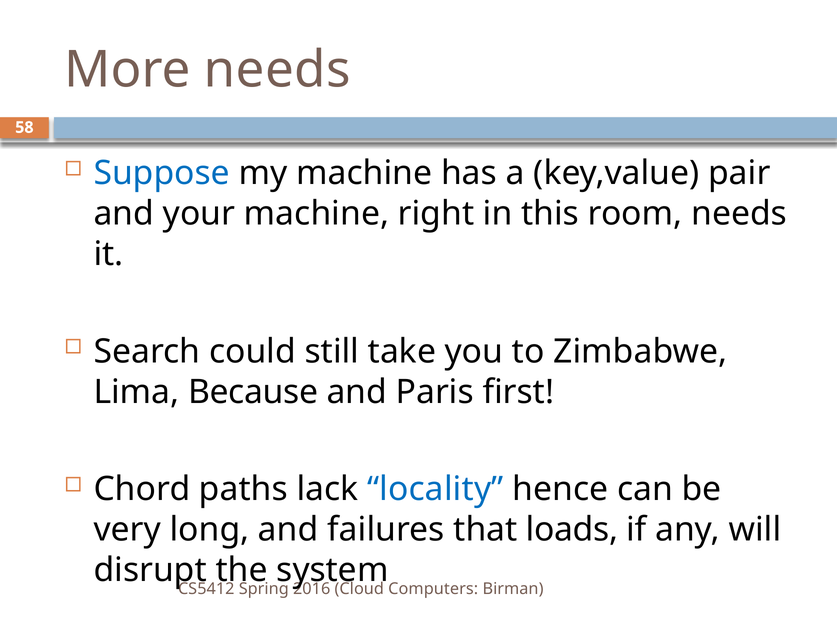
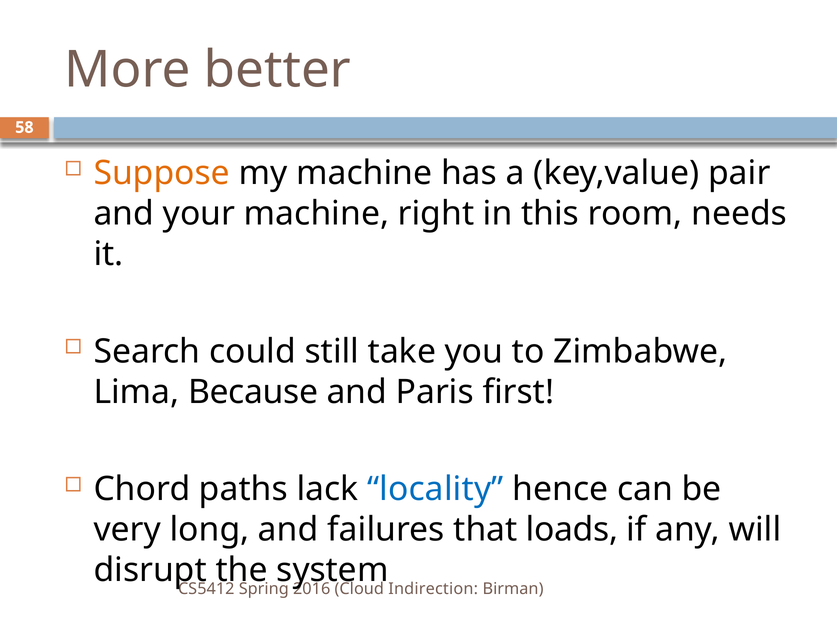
More needs: needs -> better (277, 70)
Suppose colour: blue -> orange (162, 173)
Computers: Computers -> Indirection (433, 588)
